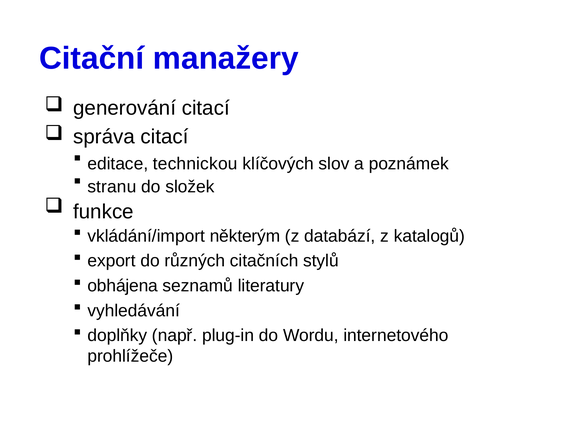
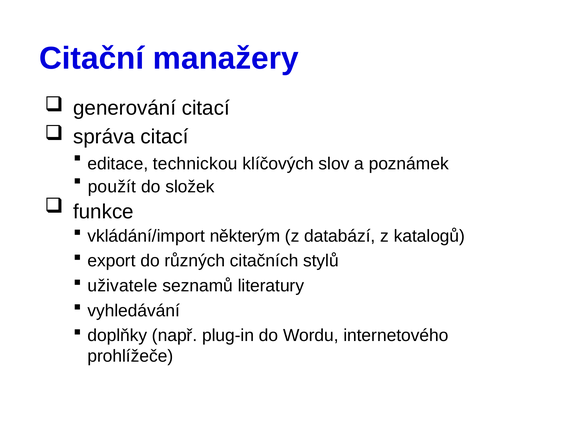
stranu: stranu -> použít (112, 187)
obhájena: obhájena -> uživatele (123, 286)
